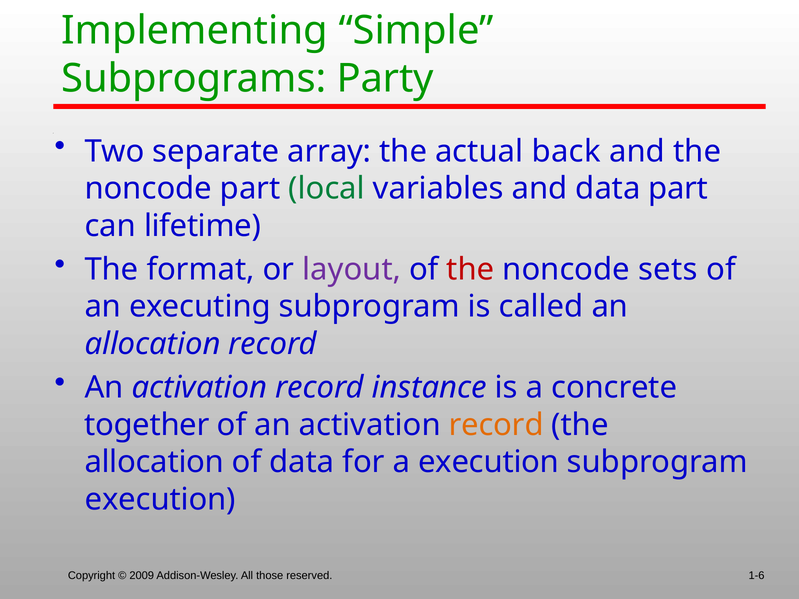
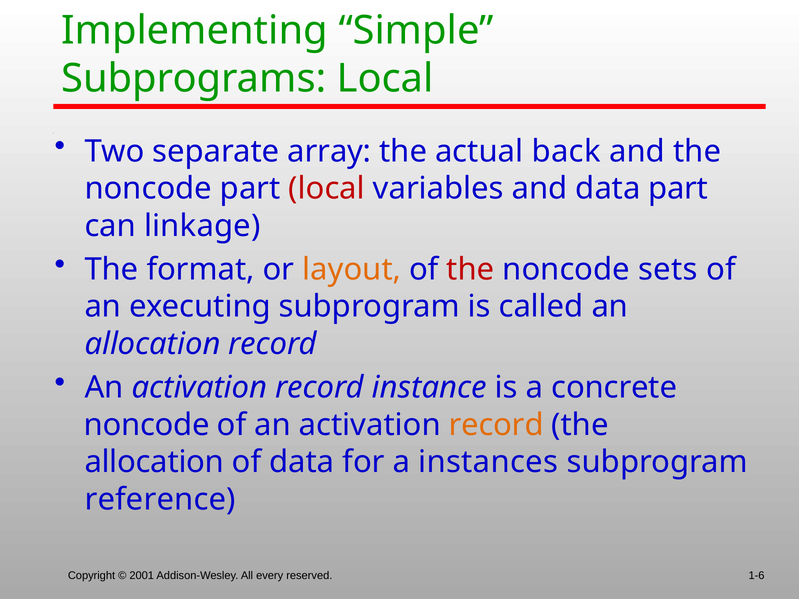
Subprograms Party: Party -> Local (385, 79)
local colour: green -> red (327, 189)
lifetime: lifetime -> linkage (202, 226)
layout colour: purple -> orange (352, 269)
together: together -> noncode (147, 425)
a execution: execution -> instances (488, 462)
execution: execution -> reference (160, 500)
2009: 2009 -> 2001 (142, 576)
those: those -> every (270, 576)
